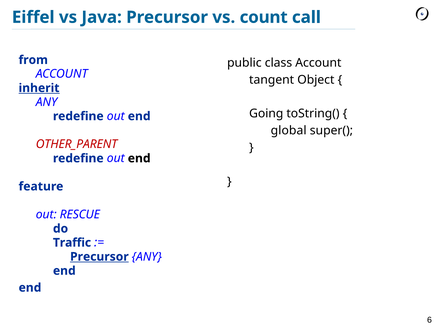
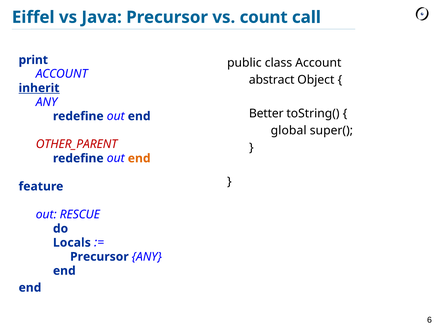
from: from -> print (33, 60)
tangent: tangent -> abstract (272, 80)
Going: Going -> Better (266, 114)
end colour: black -> orange (139, 158)
Traffic: Traffic -> Locals (72, 243)
Precursor underline: present -> none (99, 257)
